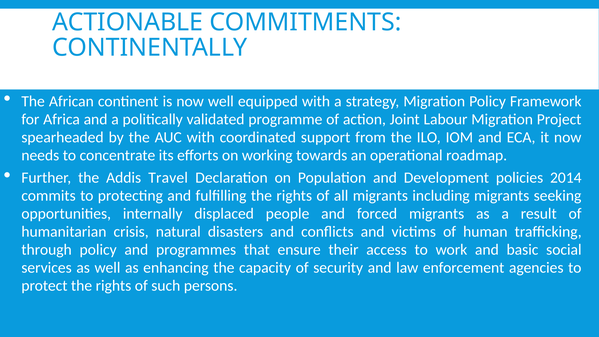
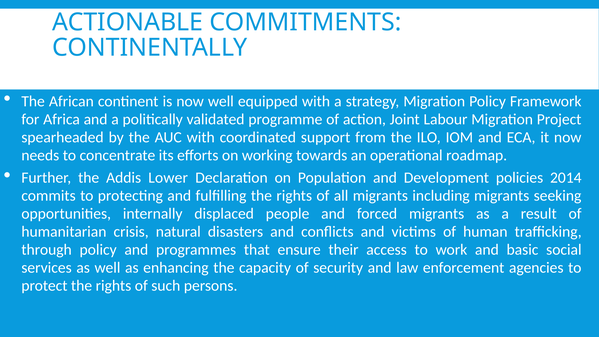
Travel: Travel -> Lower (168, 178)
